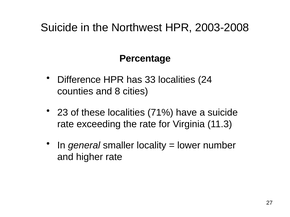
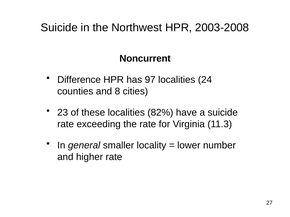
Percentage: Percentage -> Noncurrent (145, 59)
33: 33 -> 97 (150, 80)
71%: 71% -> 82% (160, 113)
